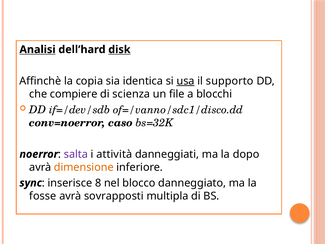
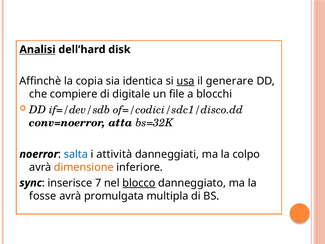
disk underline: present -> none (119, 49)
supporto: supporto -> generare (230, 81)
scienza: scienza -> digitale (131, 94)
of=/vanno/sdc1/disco.dd: of=/vanno/sdc1/disco.dd -> of=/codici/sdc1/disco.dd (178, 110)
caso: caso -> atta (120, 123)
salta colour: purple -> blue (76, 154)
dopo: dopo -> colpo (246, 154)
8: 8 -> 7 (98, 183)
blocco underline: none -> present (139, 183)
sovrapposti: sovrapposti -> promulgata (114, 196)
